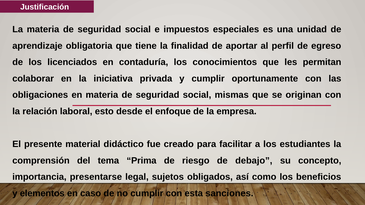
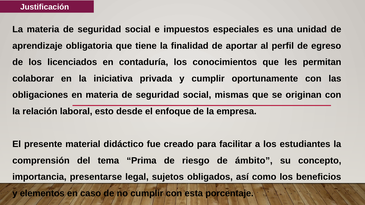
debajo: debajo -> ámbito (254, 161)
sanciones: sanciones -> porcentaje (229, 194)
